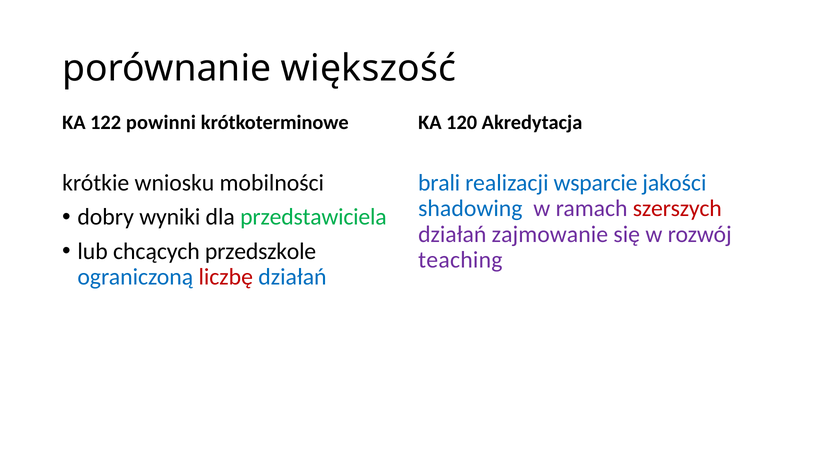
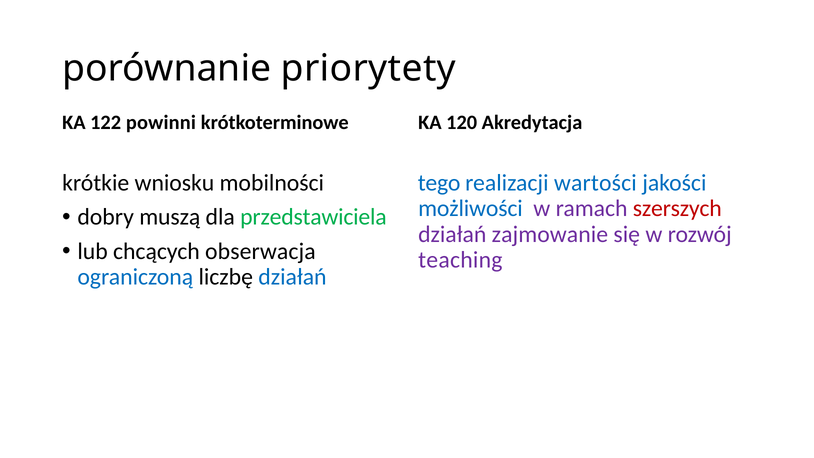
większość: większość -> priorytety (368, 68)
brali: brali -> tego (439, 183)
wsparcie: wsparcie -> wartości (595, 183)
shadowing: shadowing -> możliwości (470, 209)
wyniki: wyniki -> muszą (170, 217)
przedszkole: przedszkole -> obserwacja (260, 251)
liczbę colour: red -> black (226, 277)
